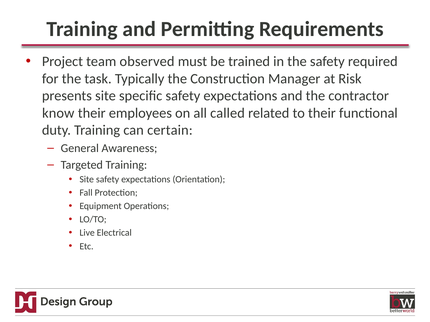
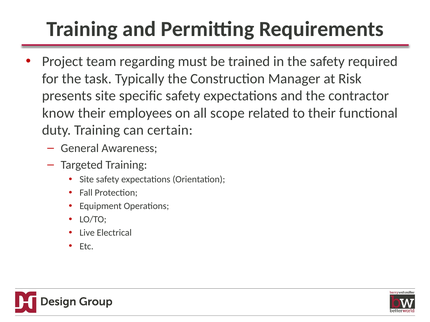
observed: observed -> regarding (147, 62)
called: called -> scope (227, 113)
